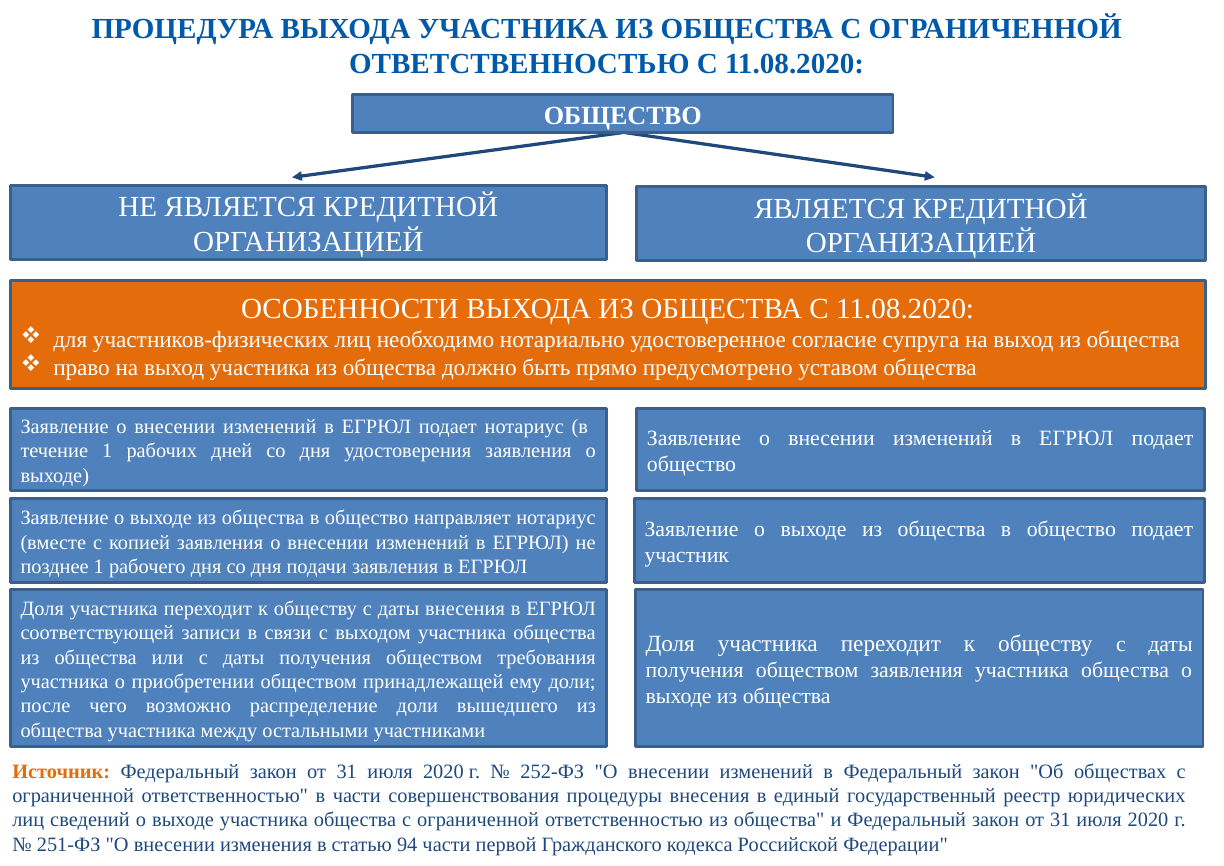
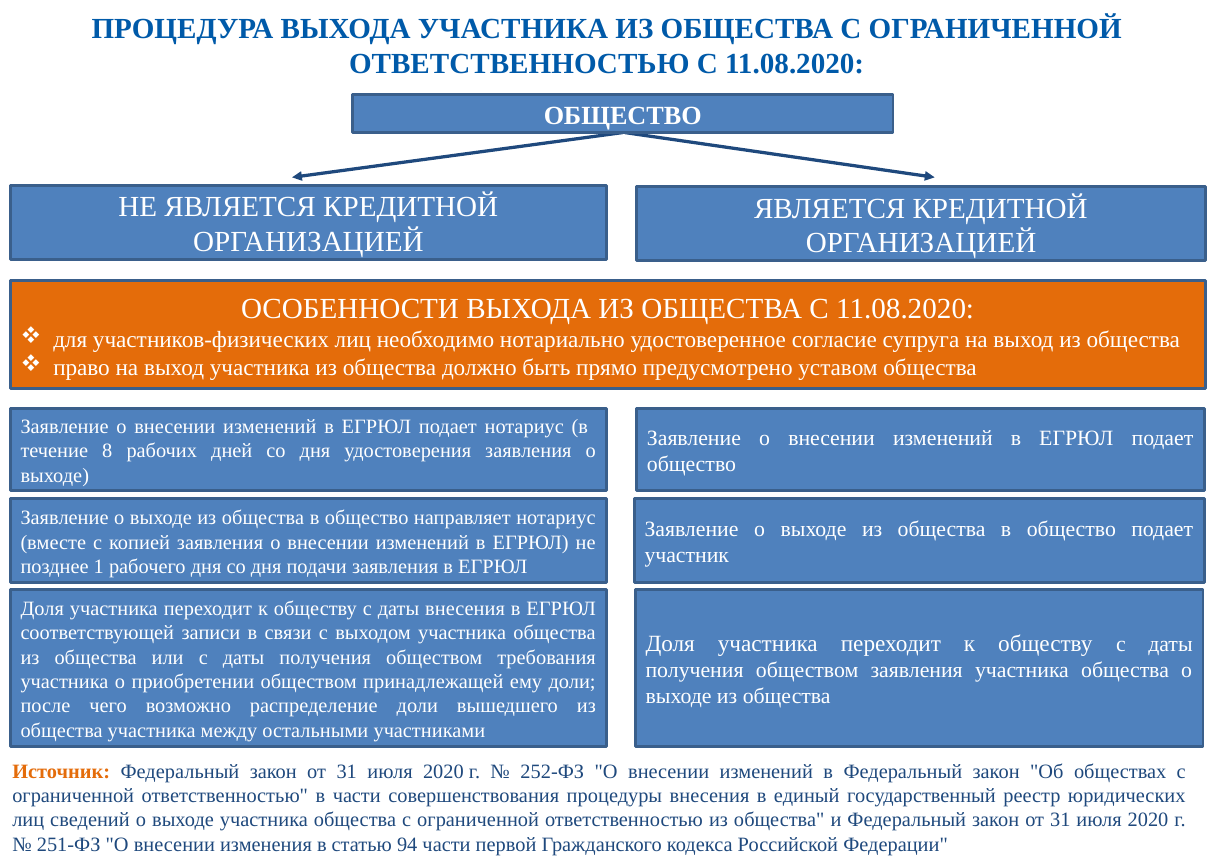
течение 1: 1 -> 8 (107, 451)
